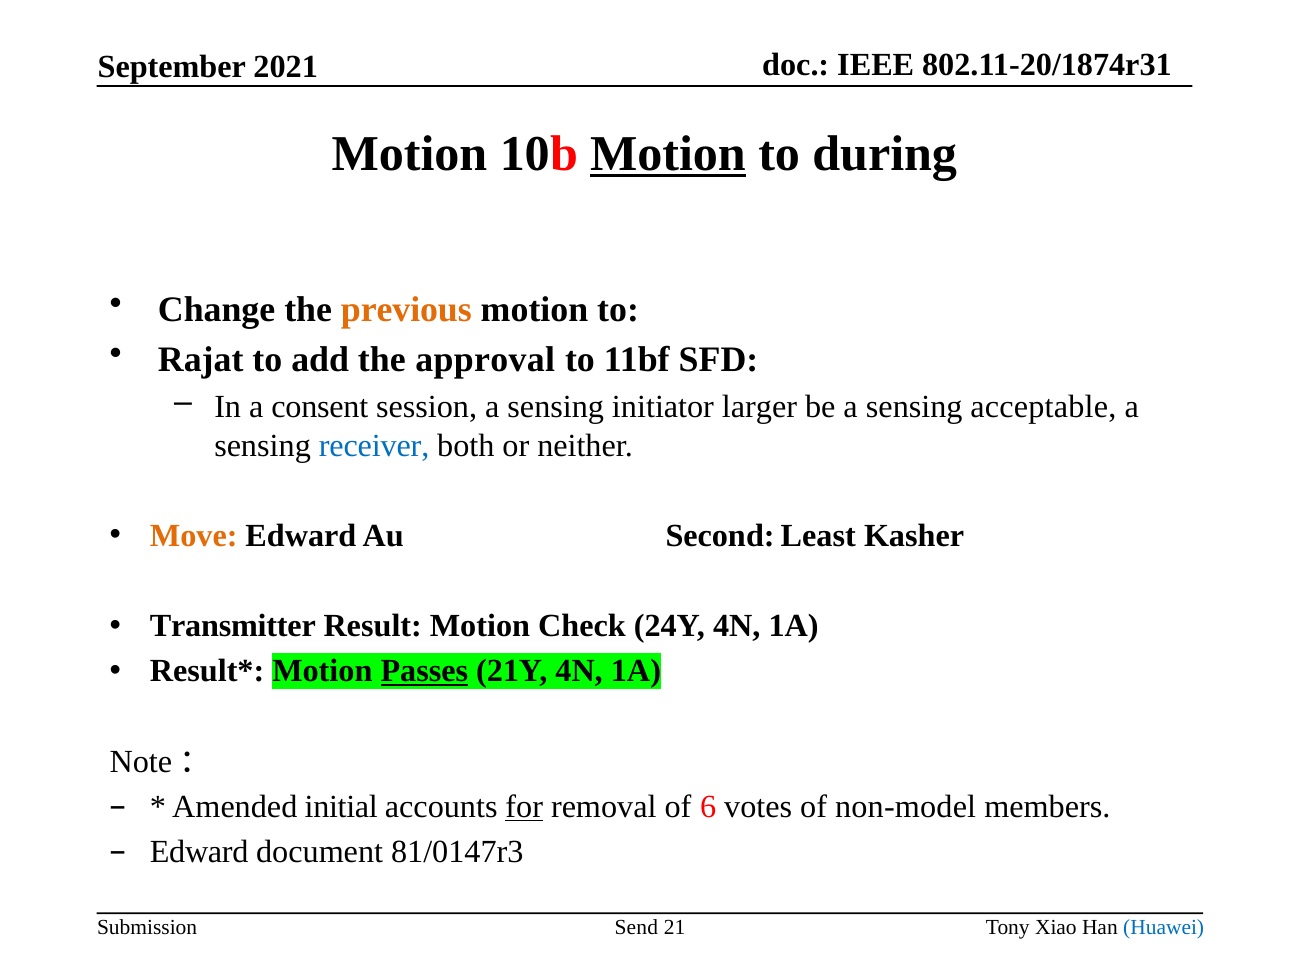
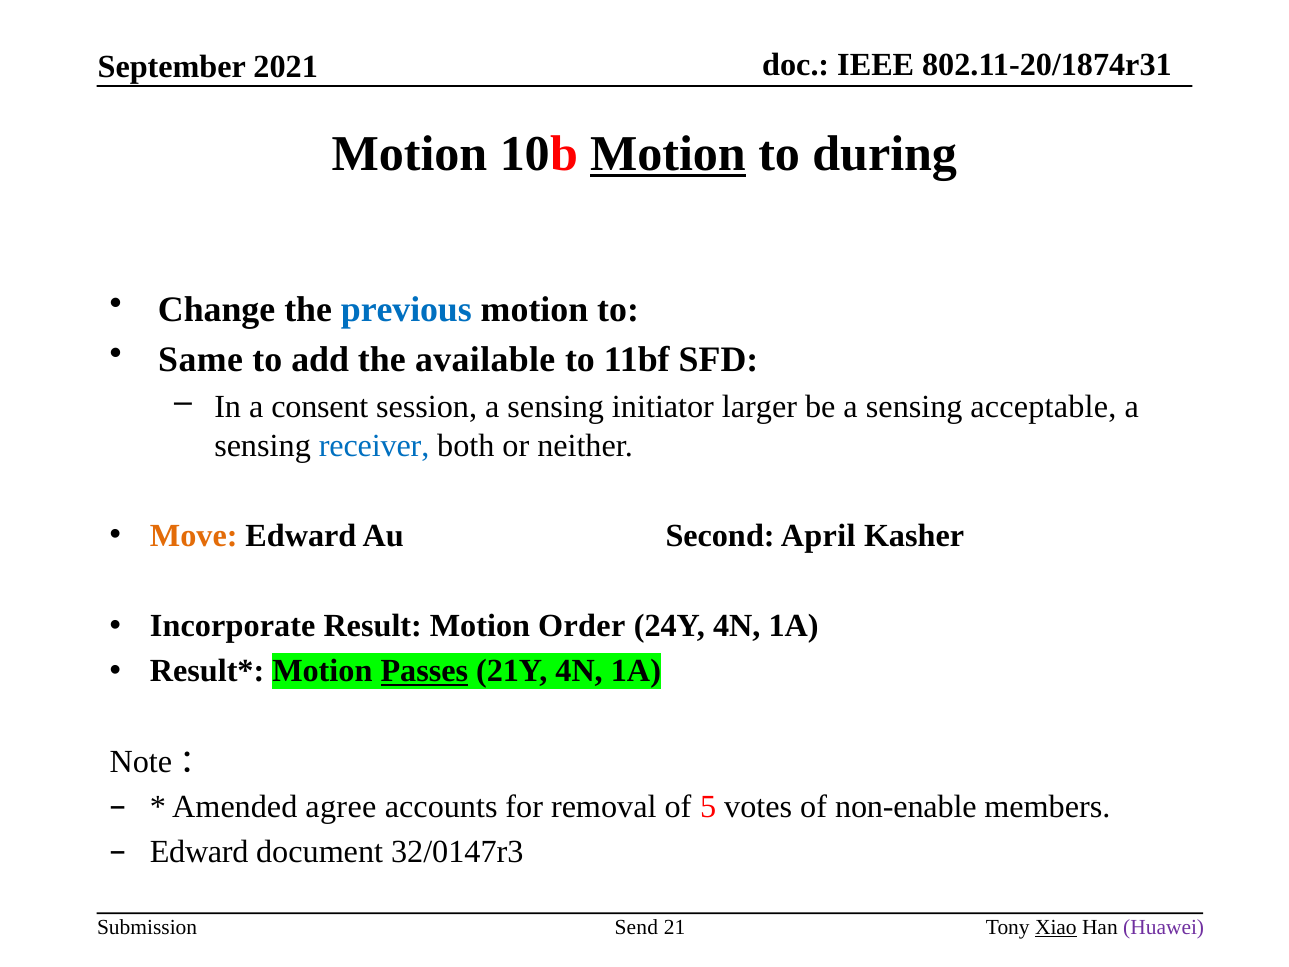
previous colour: orange -> blue (406, 310)
Rajat: Rajat -> Same (201, 360)
approval: approval -> available (485, 360)
Least: Least -> April (818, 536)
Transmitter: Transmitter -> Incorporate (233, 626)
Check: Check -> Order (582, 626)
initial: initial -> agree (341, 806)
for underline: present -> none (524, 806)
6: 6 -> 5 (708, 806)
non-model: non-model -> non-enable (906, 806)
81/0147r3: 81/0147r3 -> 32/0147r3 (457, 852)
Xiao underline: none -> present (1056, 927)
Huawei colour: blue -> purple (1164, 927)
